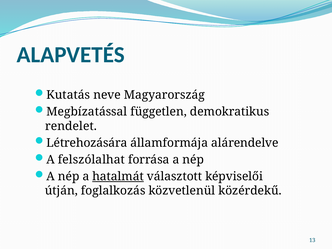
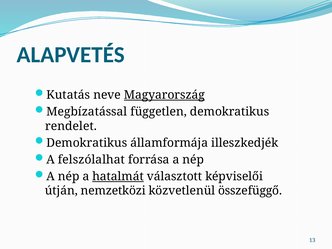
Magyarország underline: none -> present (164, 95)
Létrehozására: Létrehozására -> Demokratikus (87, 143)
alárendelve: alárendelve -> illeszkedjék (245, 143)
foglalkozás: foglalkozás -> nemzetközi (113, 191)
közérdekű: közérdekű -> összefüggő (250, 191)
